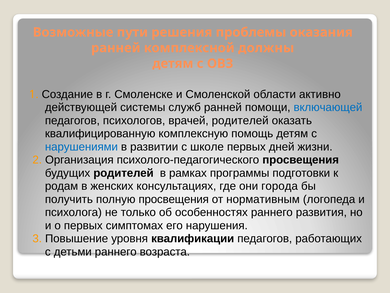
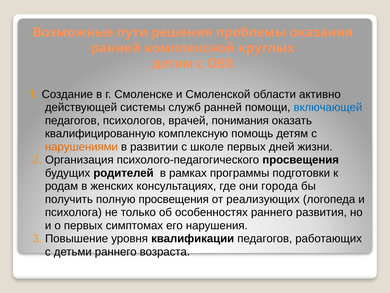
должны: должны -> круглых (266, 48)
врачей родителей: родителей -> понимания (240, 120)
нарушениями colour: blue -> orange (81, 147)
нормативным: нормативным -> реализующих (263, 199)
